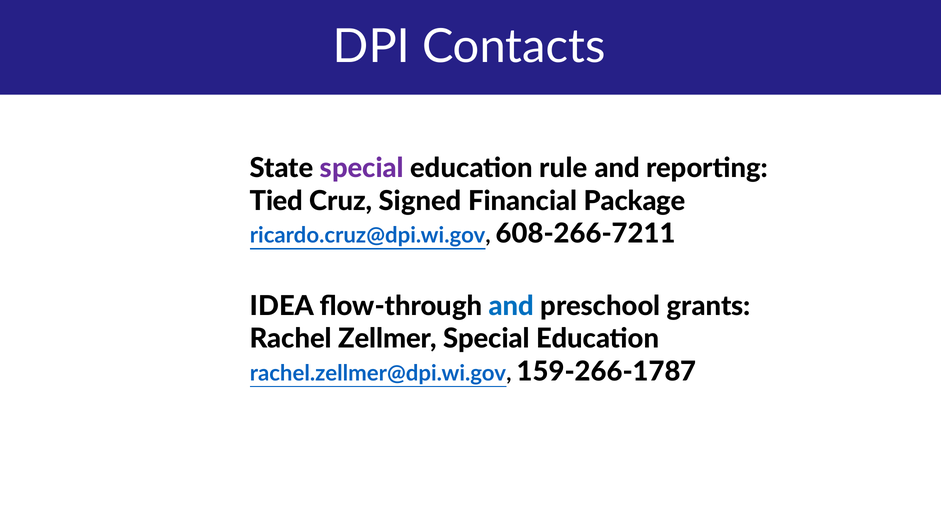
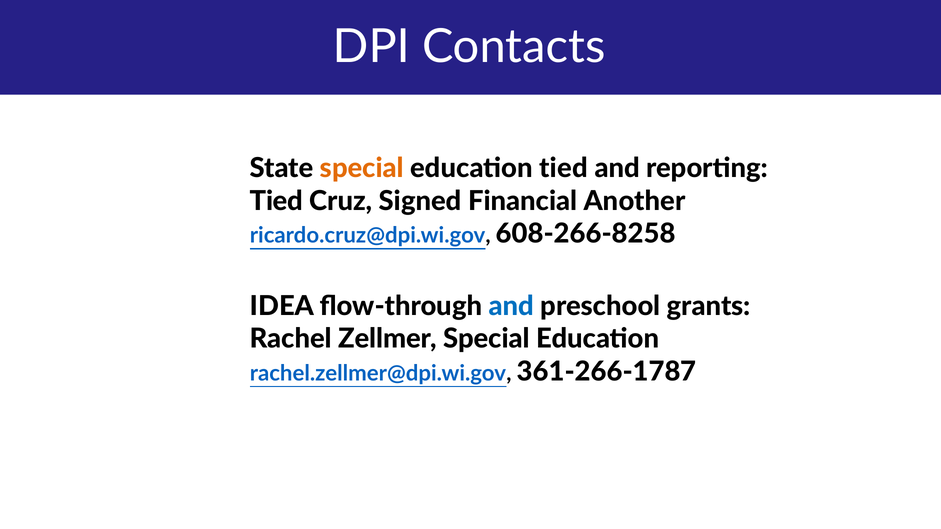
special colour: purple -> orange (362, 168)
education rule: rule -> tied (563, 168)
Package: Package -> Another (635, 201)
608-266-7211: 608-266-7211 -> 608-266-8258 (586, 234)
159-266-1787: 159-266-1787 -> 361-266-1787 (607, 372)
